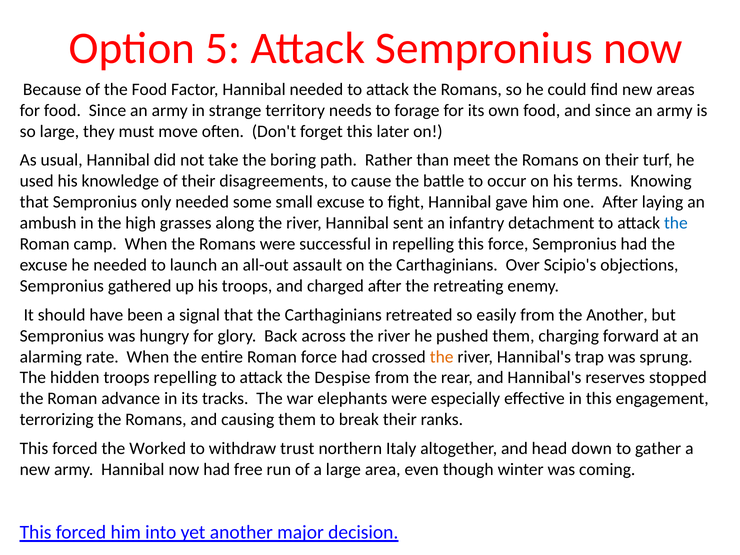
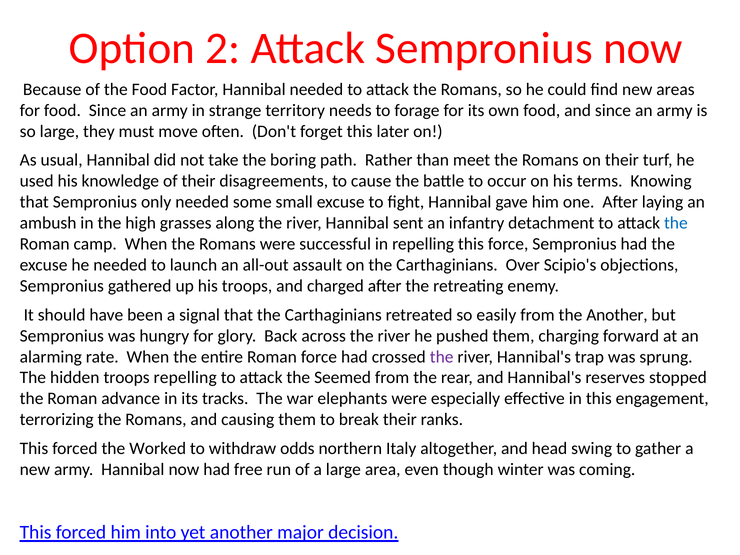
5: 5 -> 2 (223, 48)
the colour: orange -> purple (442, 357)
Despise: Despise -> Seemed (343, 378)
trust: trust -> odds (297, 448)
down: down -> swing (592, 448)
